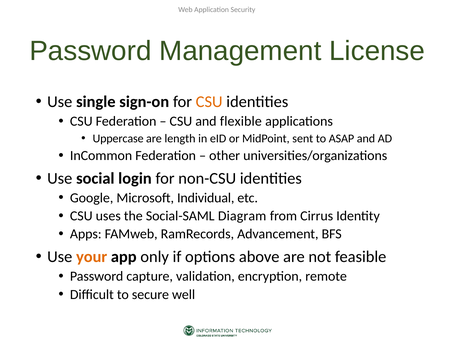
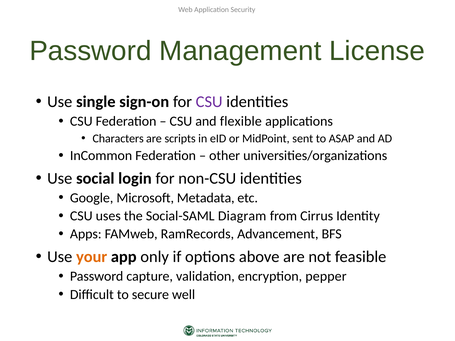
CSU colour: orange -> purple (209, 102)
Uppercase: Uppercase -> Characters (118, 139)
length: length -> scripts (180, 139)
Individual: Individual -> Metadata (206, 198)
remote: remote -> pepper (326, 276)
